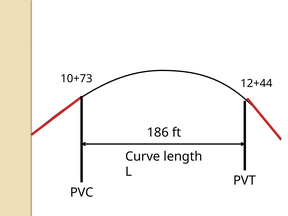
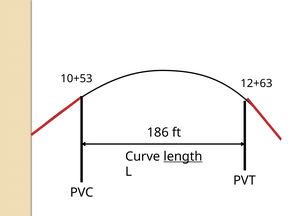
10+73: 10+73 -> 10+53 (76, 79)
12+44: 12+44 -> 12+63 (256, 83)
length underline: none -> present (183, 156)
